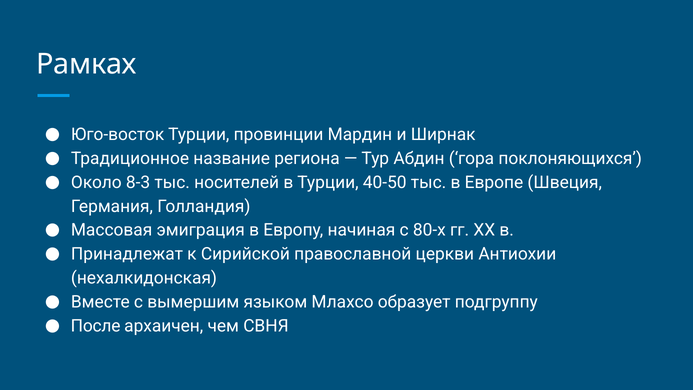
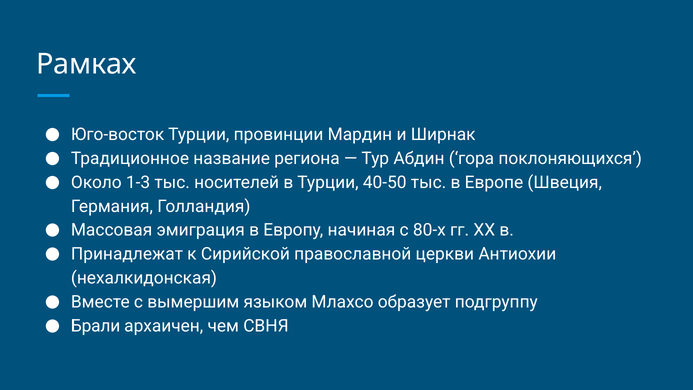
8-3: 8-3 -> 1-3 (138, 182)
После: После -> Брали (96, 326)
